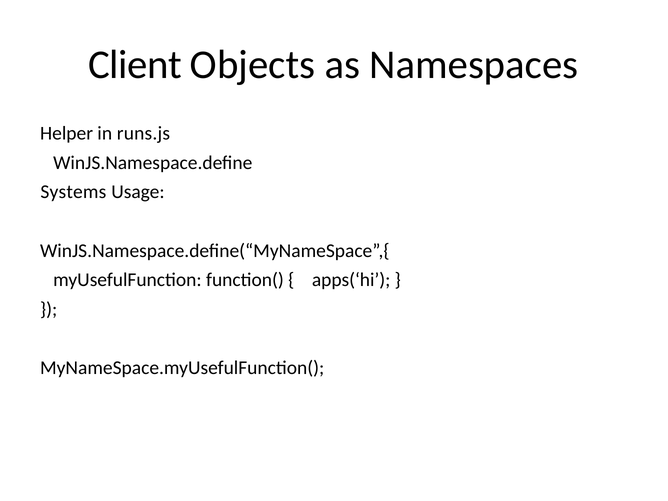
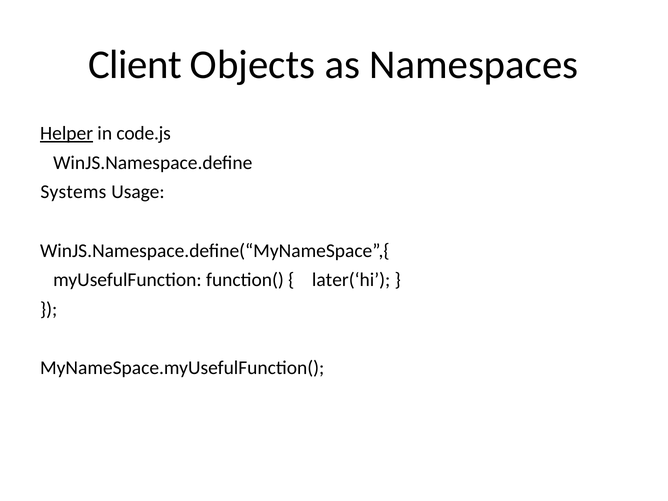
Helper underline: none -> present (67, 133)
runs.js: runs.js -> code.js (144, 133)
apps(‘hi: apps(‘hi -> later(‘hi (351, 280)
